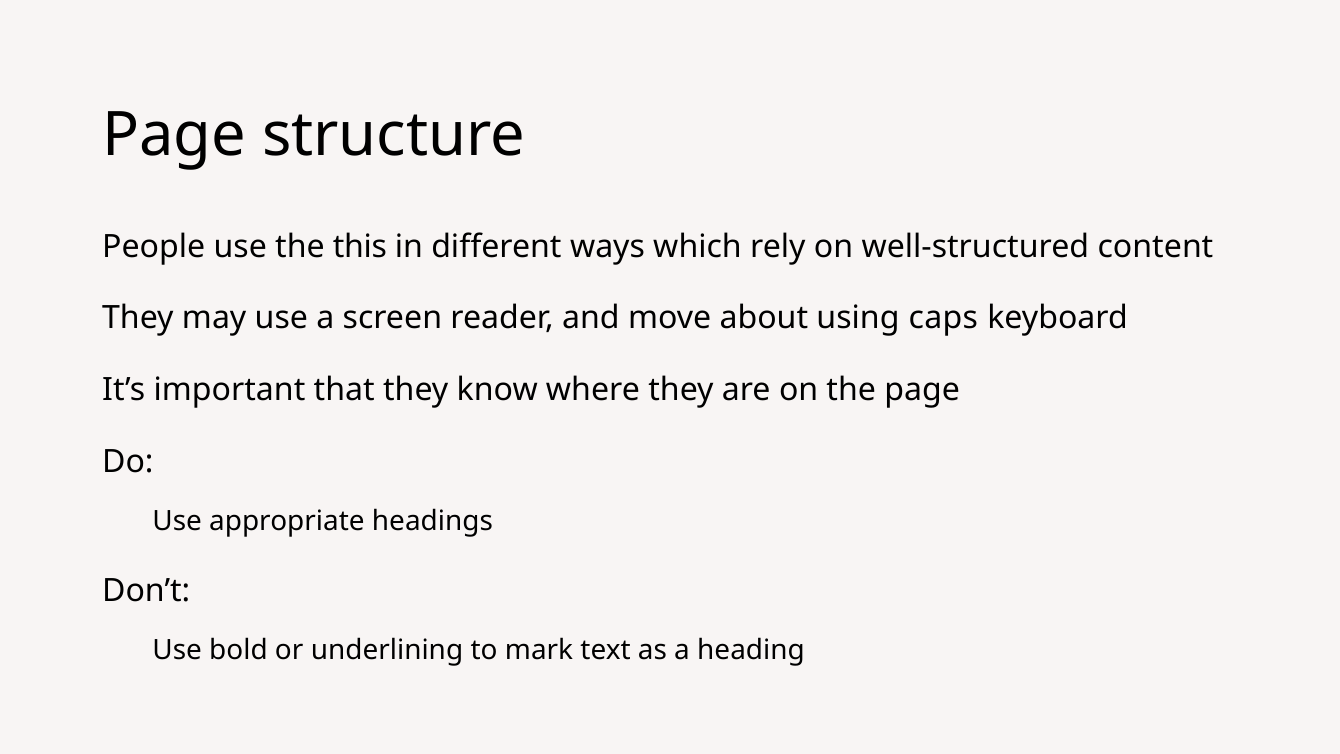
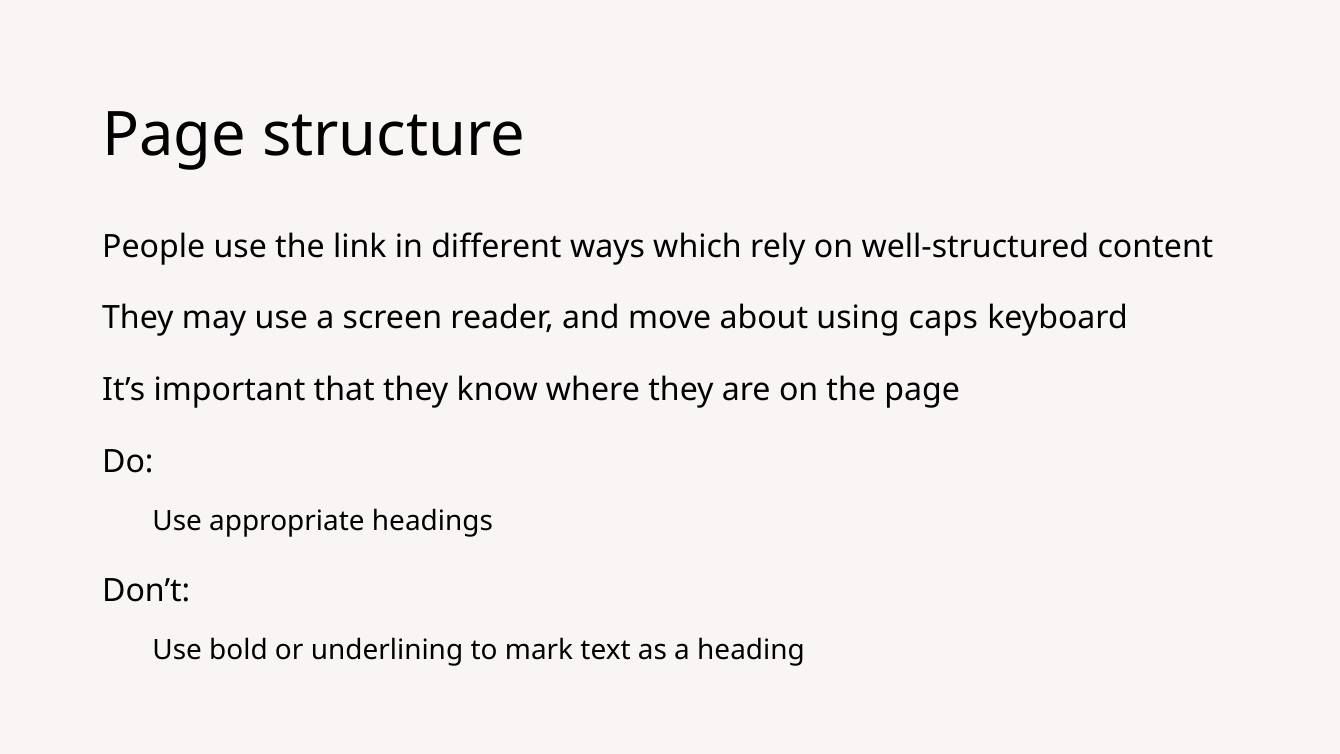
this: this -> link (360, 246)
